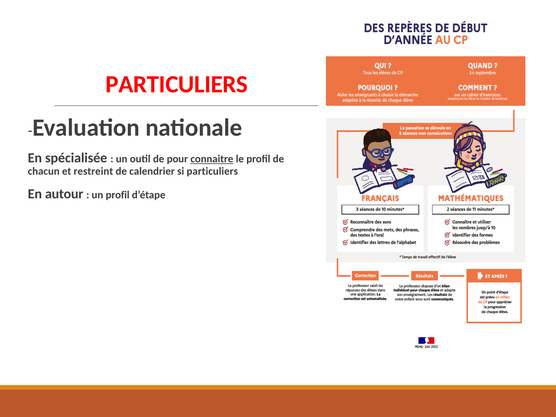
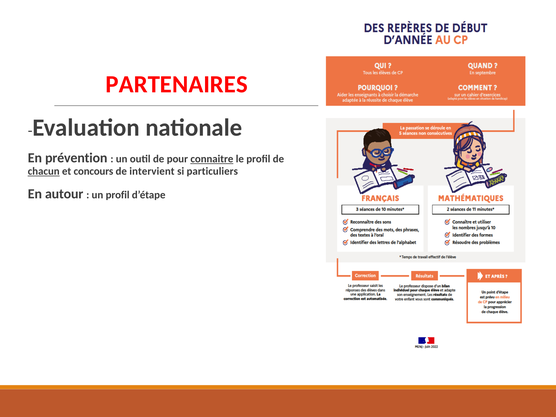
PARTICULIERS: PARTICULIERS -> PARTENAIRES (177, 84)
spécialisée: spécialisée -> prévention (76, 158)
chacun underline: none -> present (44, 171)
restreint: restreint -> concours (93, 171)
calendrier: calendrier -> intervient (152, 171)
